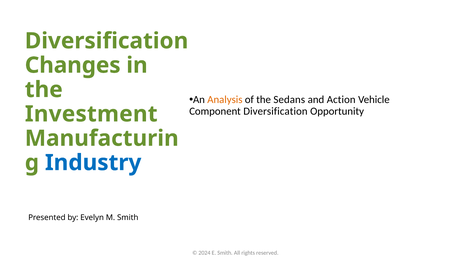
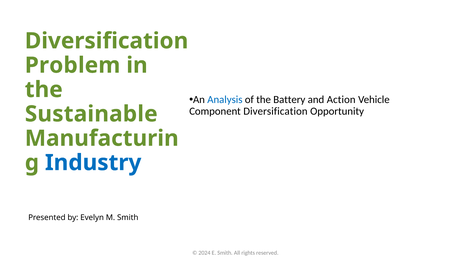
Changes: Changes -> Problem (73, 65)
Analysis colour: orange -> blue (225, 100)
Sedans: Sedans -> Battery (289, 100)
Investment: Investment -> Sustainable (91, 114)
